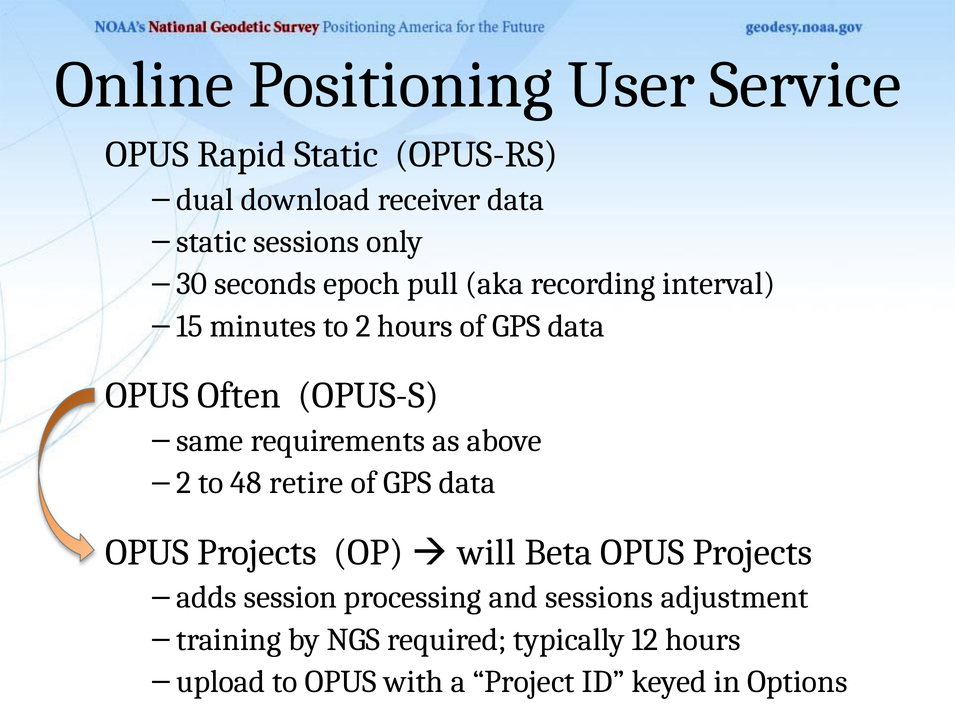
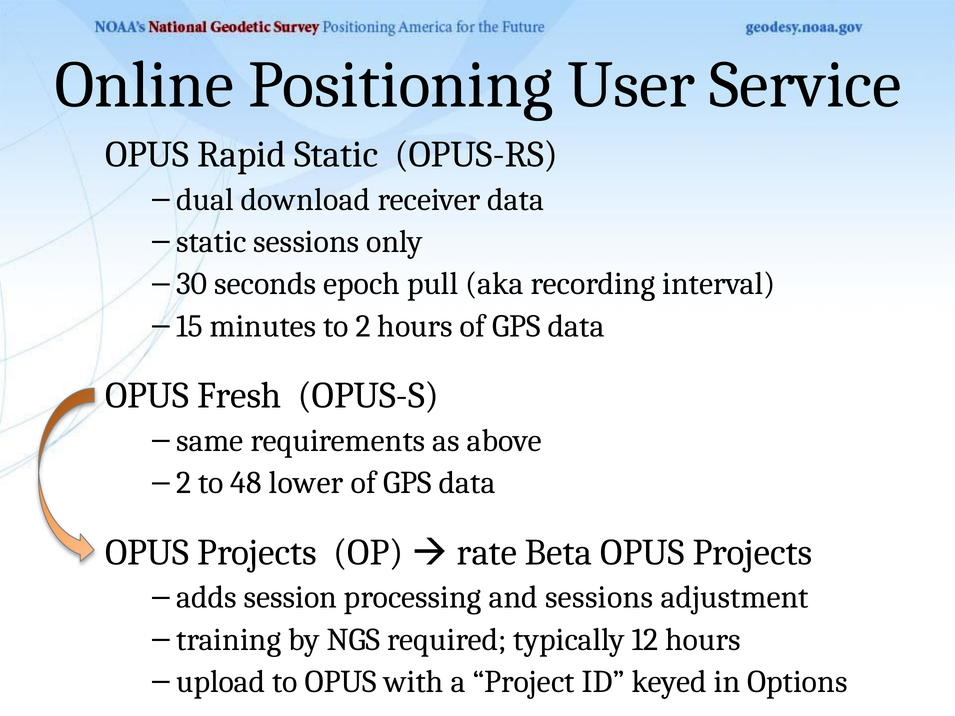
Often: Often -> Fresh (239, 396)
retire: retire -> lower (306, 483)
will: will -> rate (487, 553)
